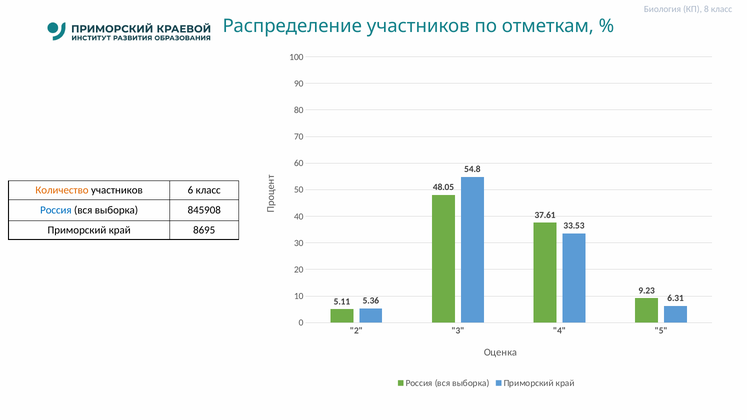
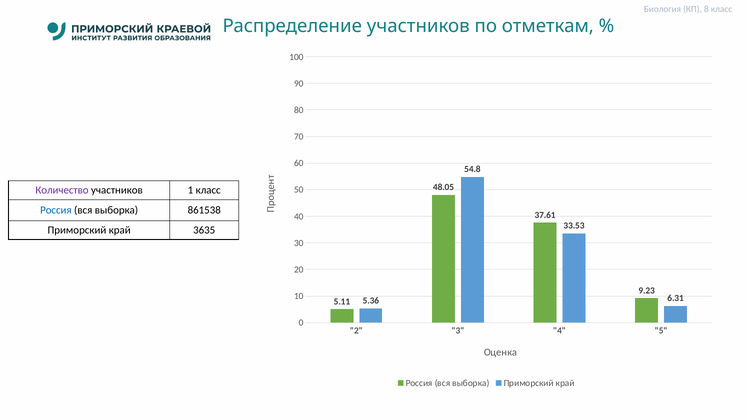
Количество colour: orange -> purple (62, 190)
6: 6 -> 1 (190, 190)
845908: 845908 -> 861538 (204, 210)
8695: 8695 -> 3635 (204, 230)
